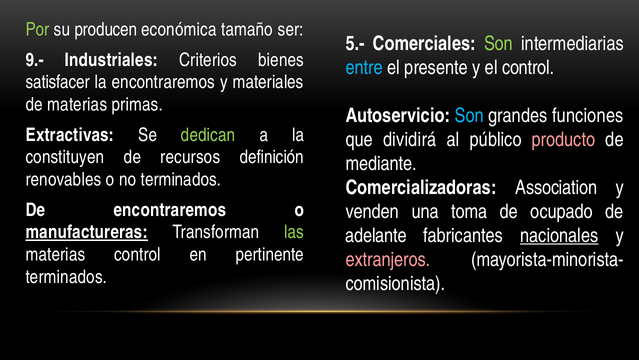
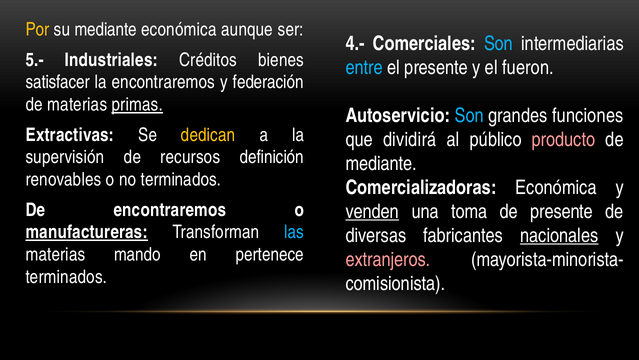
Por colour: light green -> yellow (38, 30)
su producen: producen -> mediante (106, 30)
tamaño: tamaño -> aunque (247, 30)
5.-: 5.- -> 4.- (355, 43)
Son colour: light green -> light blue (499, 43)
9.-: 9.- -> 5.- (35, 60)
Criterios: Criterios -> Créditos (208, 60)
el control: control -> fueron (528, 67)
materiales: materiales -> federación (268, 82)
primas underline: none -> present (137, 105)
dedican colour: light green -> yellow (208, 135)
constituyen: constituyen -> supervisión (65, 157)
Comercializadoras Association: Association -> Económica (556, 187)
venden underline: none -> present (372, 211)
de ocupado: ocupado -> presente (562, 211)
las colour: light green -> light blue (294, 232)
adelante: adelante -> diversas (376, 235)
materias control: control -> mando (138, 254)
pertinente: pertinente -> pertenece (270, 254)
